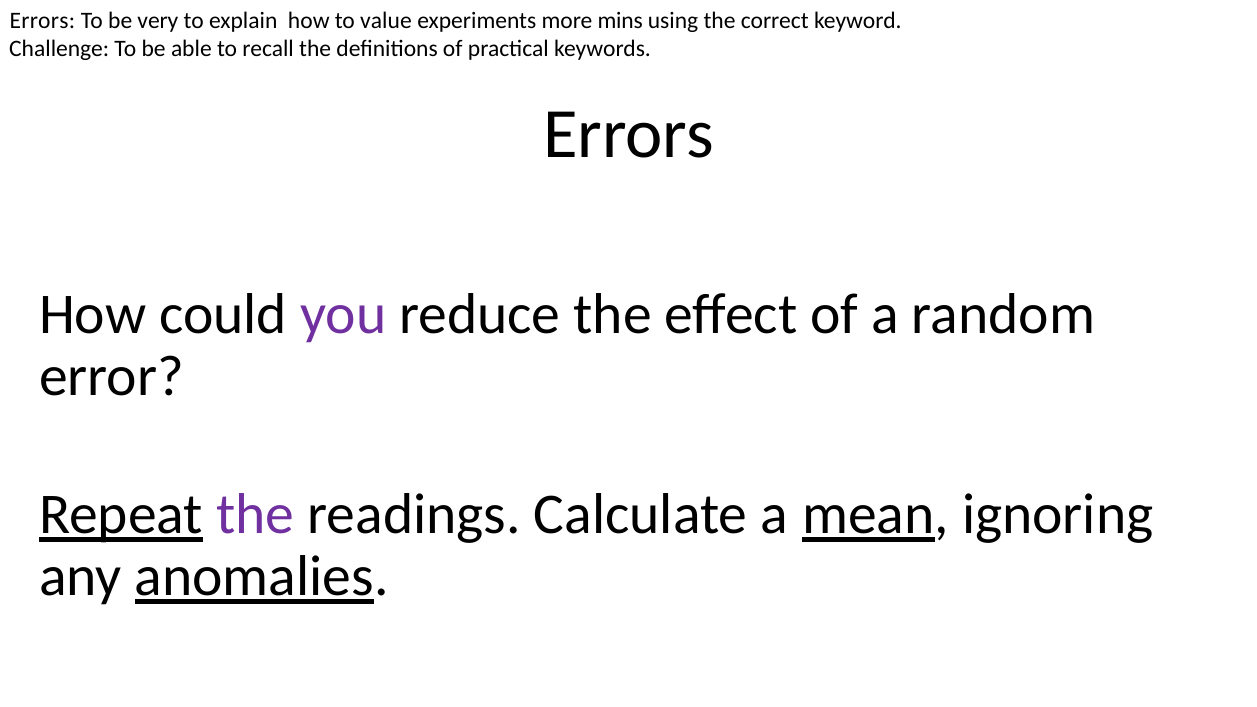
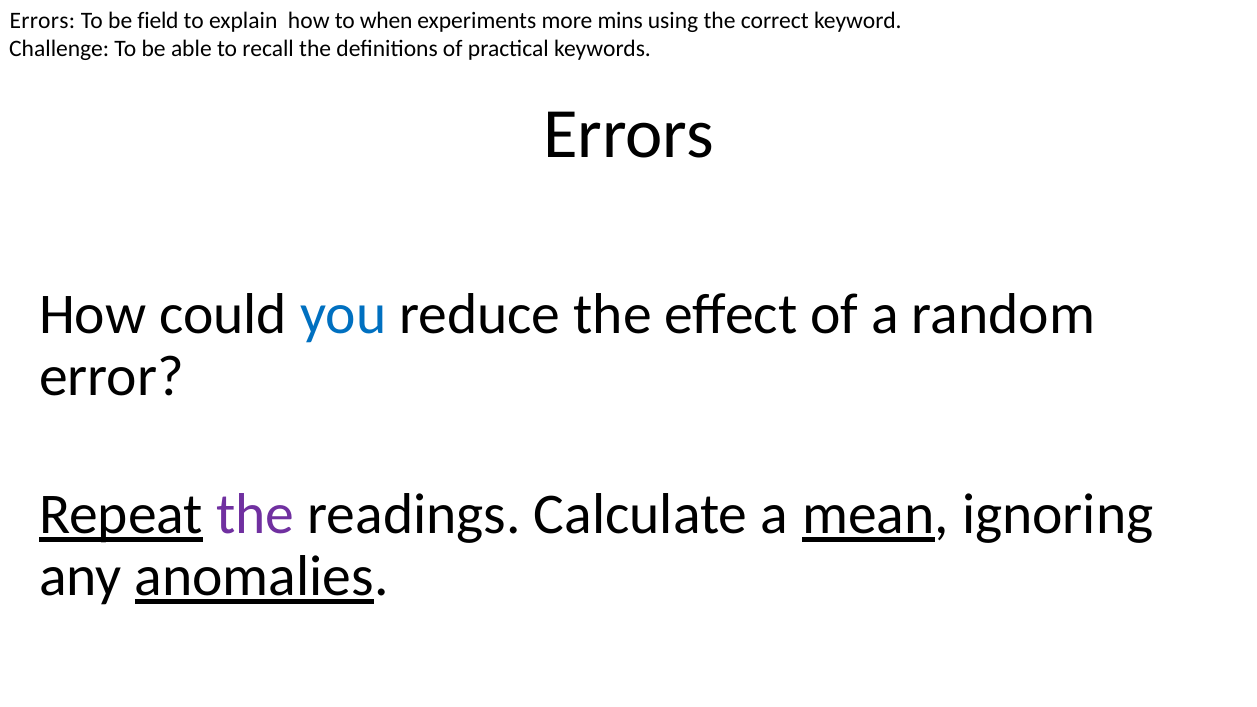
very: very -> field (158, 20)
value: value -> when (386, 20)
you colour: purple -> blue (343, 315)
